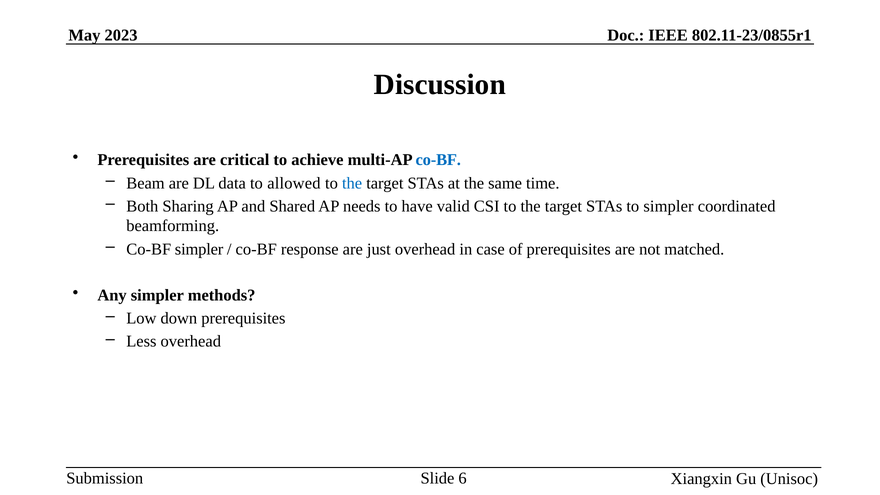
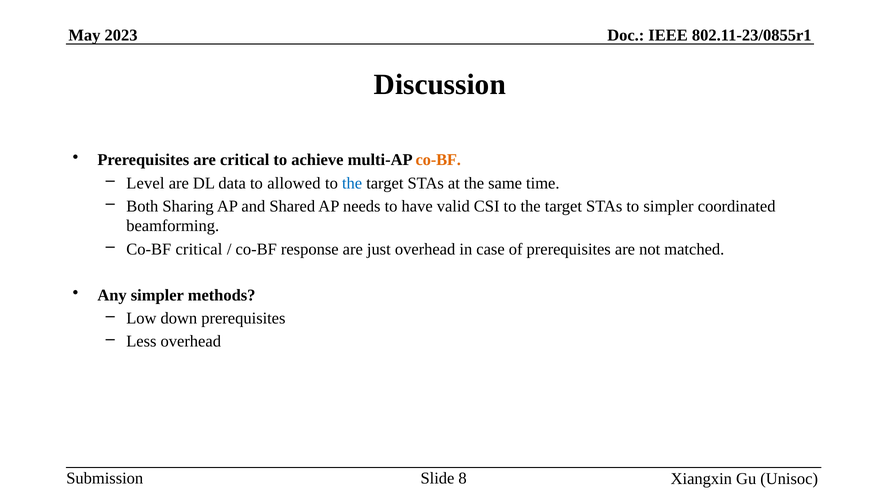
co-BF colour: blue -> orange (438, 160)
Beam: Beam -> Level (145, 183)
Co-BF simpler: simpler -> critical (199, 249)
6: 6 -> 8 (463, 478)
